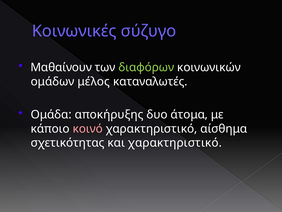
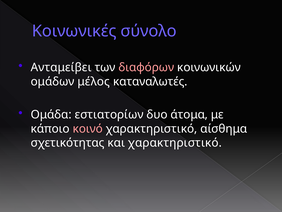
σύζυγο: σύζυγο -> σύνολο (149, 31)
Μαθαίνουν: Μαθαίνουν -> Ανταμείβει (61, 67)
διαφόρων colour: light green -> pink (146, 67)
αποκήρυξης: αποκήρυξης -> εστιατορίων (109, 114)
